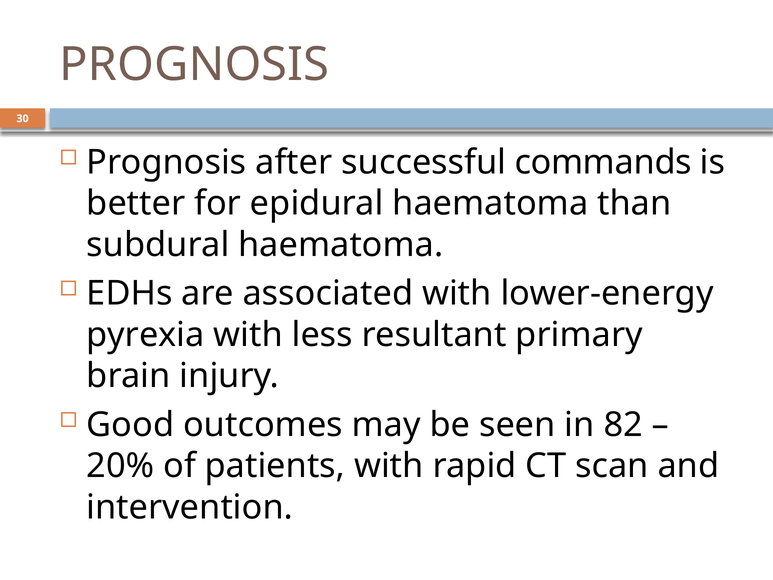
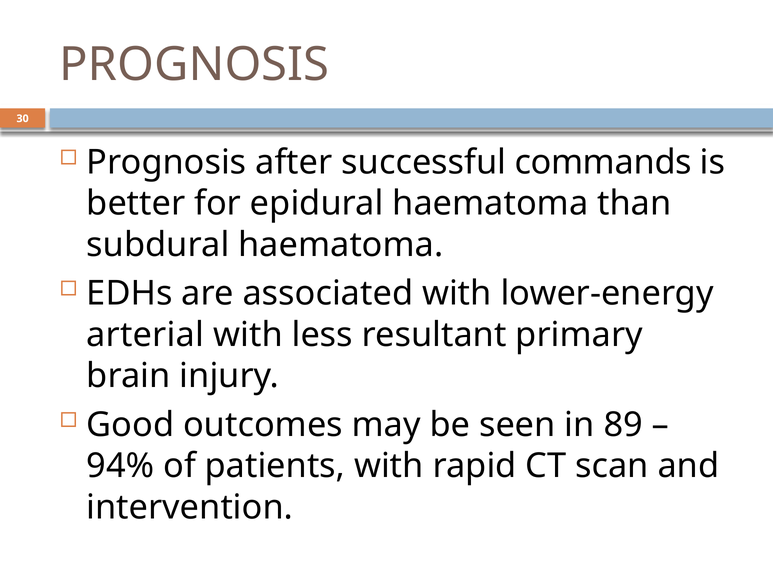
pyrexia: pyrexia -> arterial (145, 335)
82: 82 -> 89 (623, 425)
20%: 20% -> 94% (120, 466)
